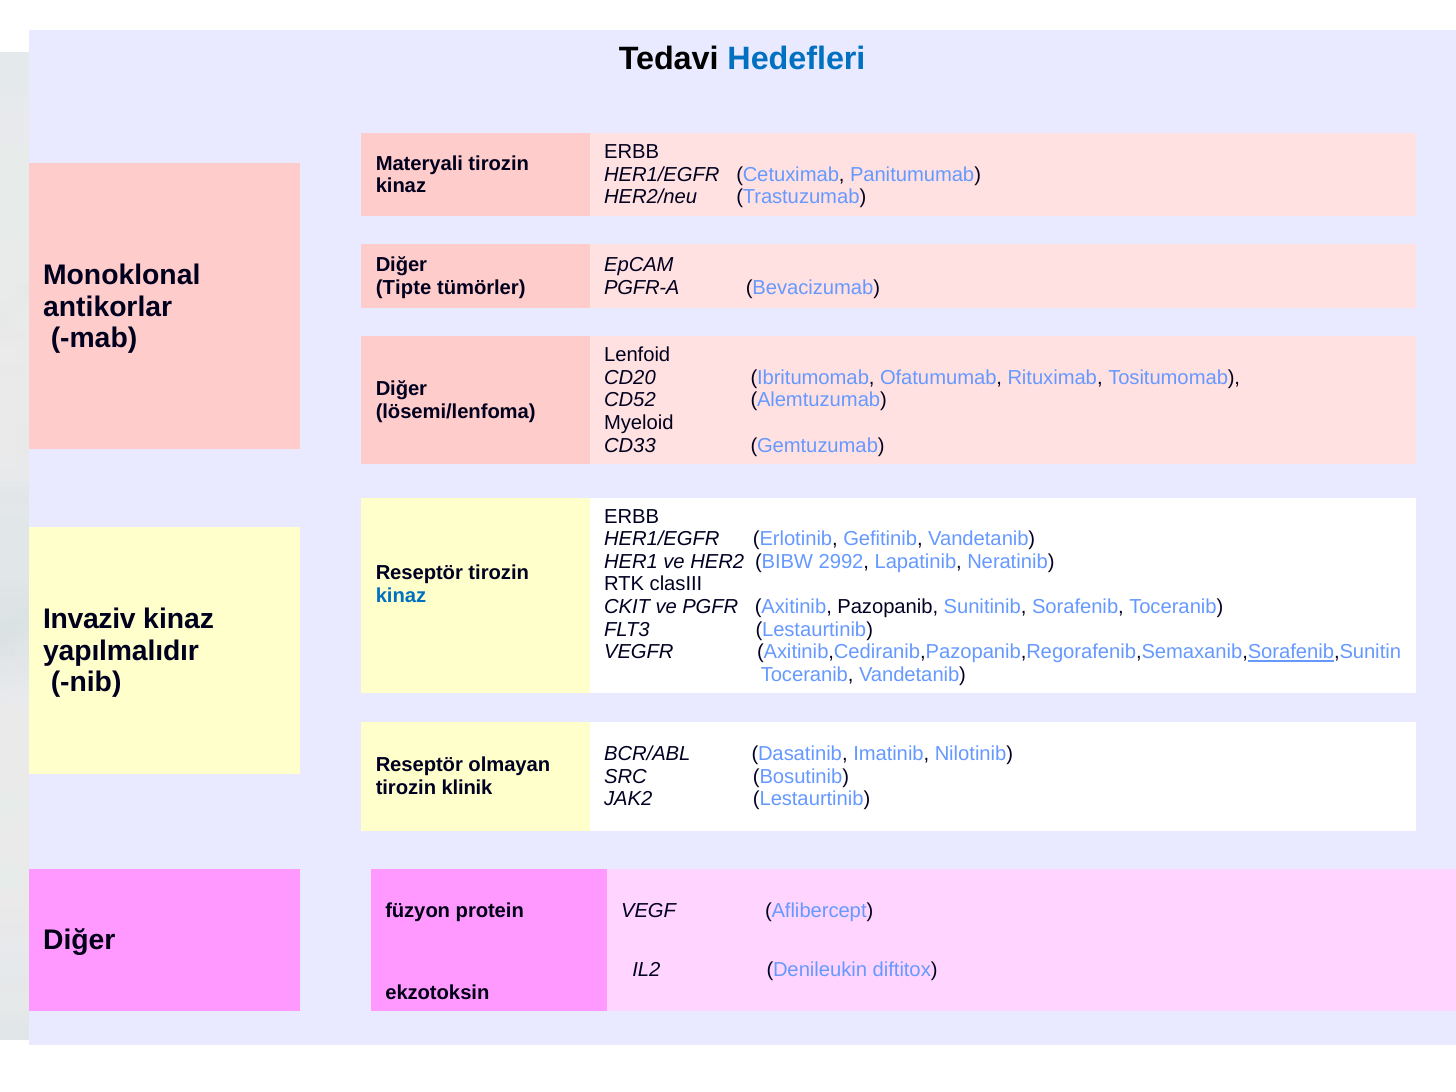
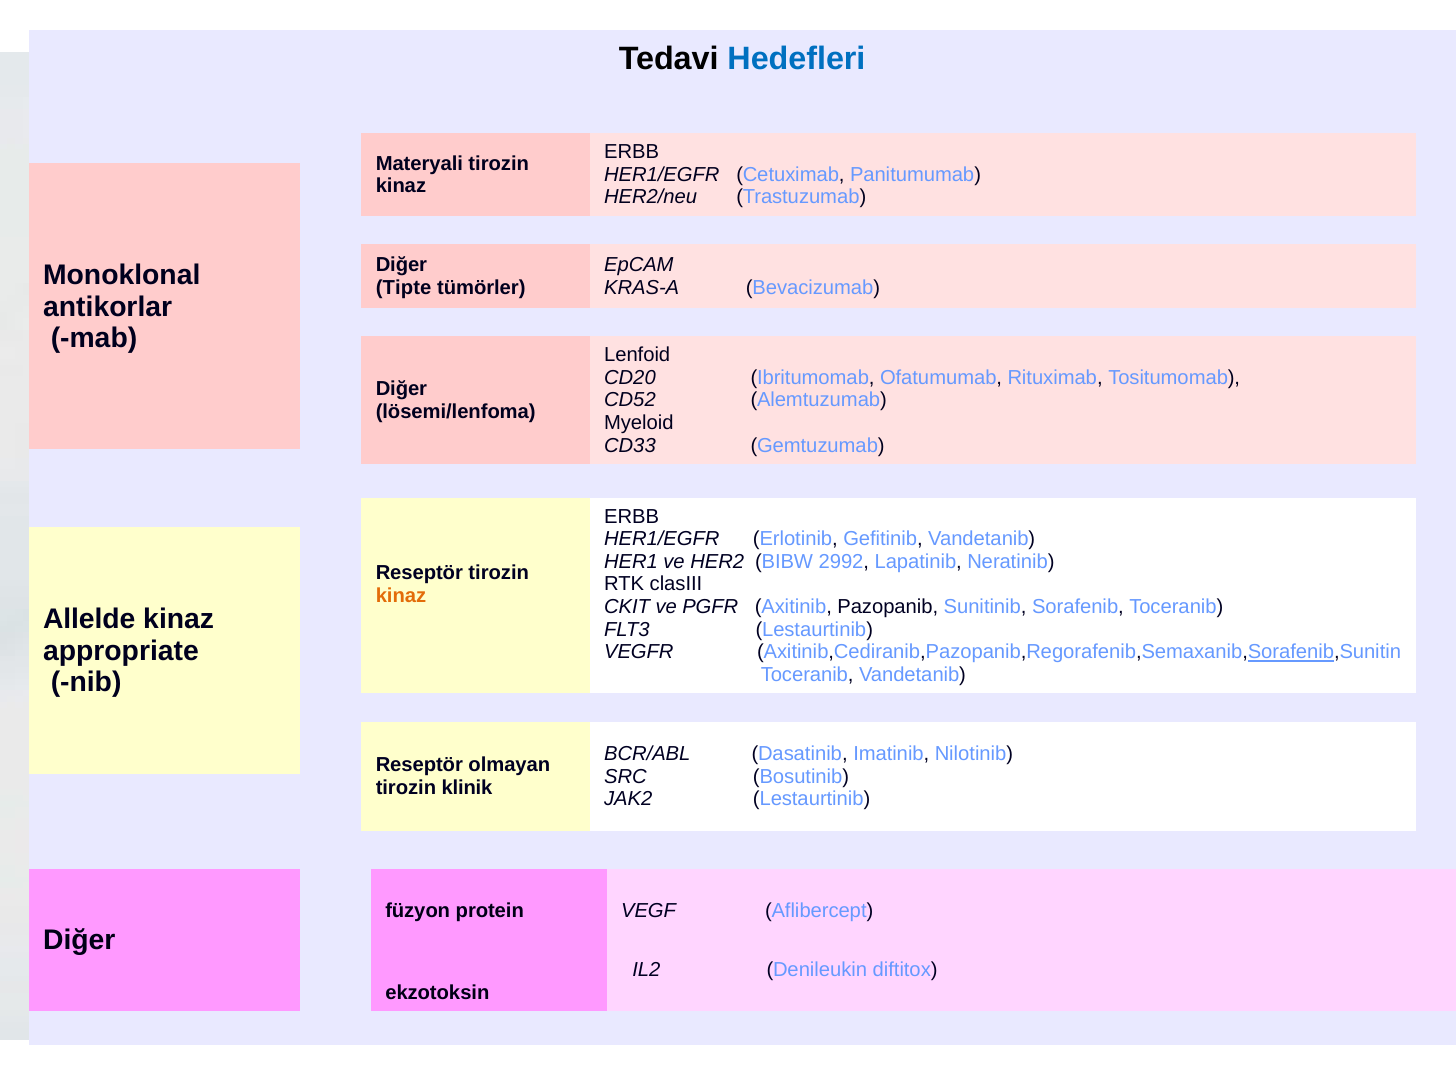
PGFR-A: PGFR-A -> KRAS-A (642, 288)
kinaz colour: blue -> orange (401, 596)
Invaziv: Invaziv -> Allelde (89, 619)
yapılmalıdır: yapılmalıdır -> appropriate (121, 651)
